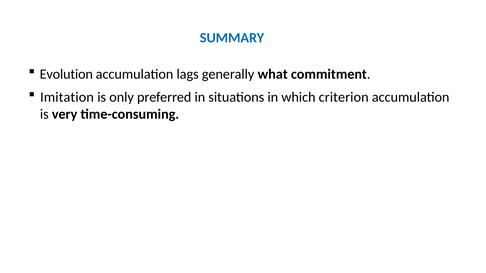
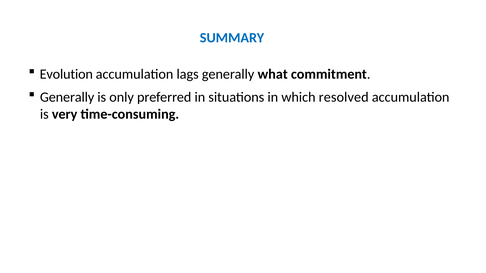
Imitation: Imitation -> Generally (67, 97)
criterion: criterion -> resolved (344, 97)
